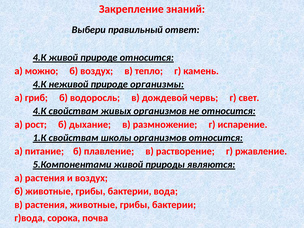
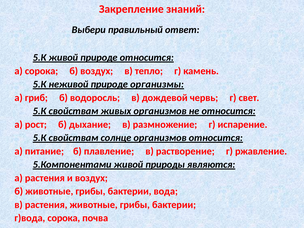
4.К: 4.К -> 5.К (40, 58)
а можно: можно -> сорока (41, 71)
4.К: 4.К -> 5.К (40, 84)
4.К: 4.К -> 5.К (40, 111)
1.К: 1.К -> 5.К (40, 138)
школы: школы -> солнце (116, 138)
